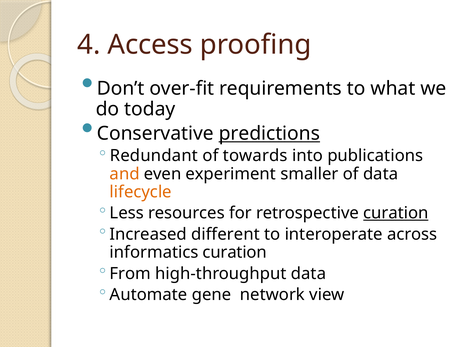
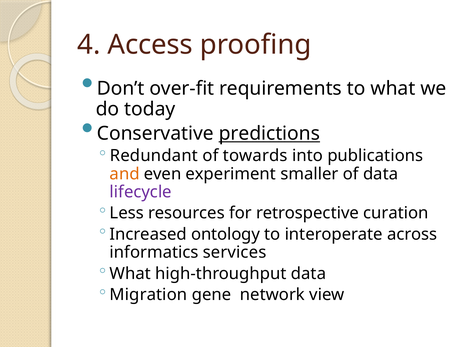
lifecycle colour: orange -> purple (141, 192)
curation underline: present -> none (396, 213)
different: different -> ontology (226, 234)
informatics curation: curation -> services (235, 253)
From: From -> What (130, 274)
Automate: Automate -> Migration (148, 295)
